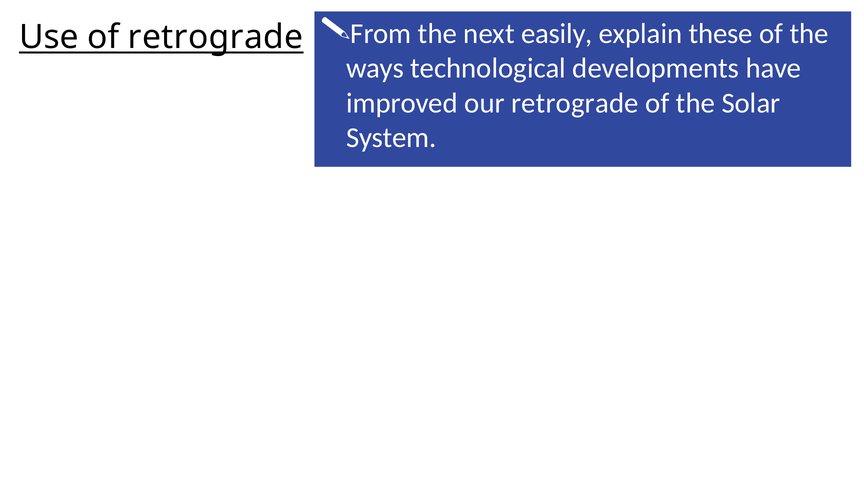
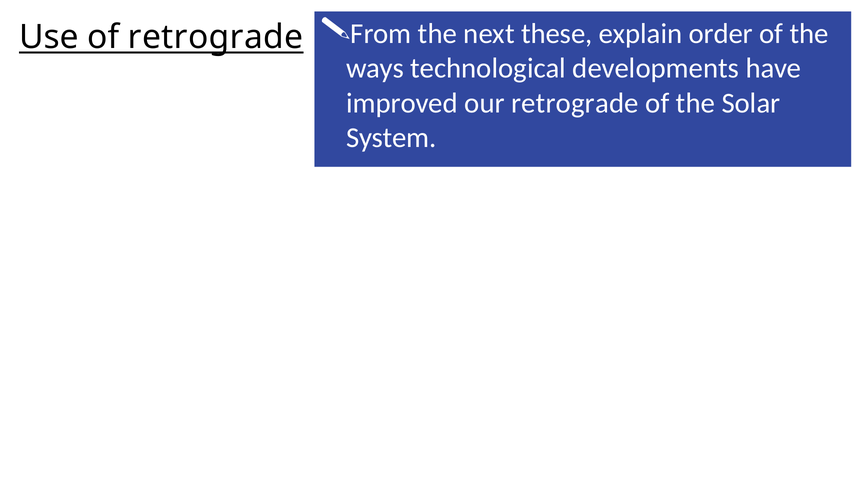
easily: easily -> these (557, 34)
these: these -> order (721, 34)
